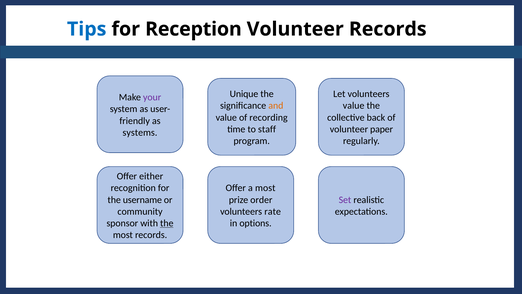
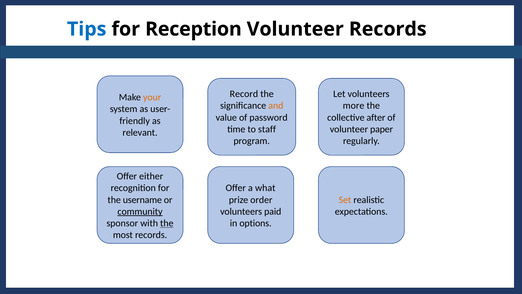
Unique: Unique -> Record (244, 94)
your colour: purple -> orange (152, 97)
value: value -> more (354, 106)
recording: recording -> password (269, 117)
back: back -> after (376, 117)
systems: systems -> relevant (140, 132)
a most: most -> what (265, 188)
Set colour: purple -> orange (345, 200)
community underline: none -> present (140, 211)
rate: rate -> paid (273, 211)
